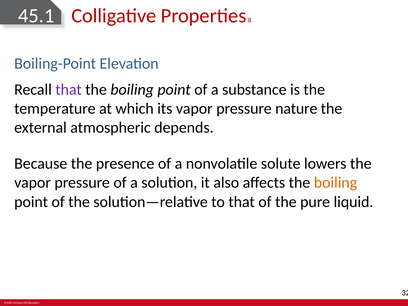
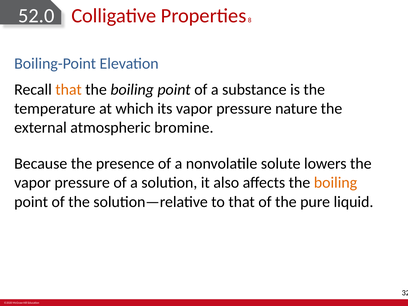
45.1: 45.1 -> 52.0 (36, 16)
that colour: purple -> orange (69, 90)
depends: depends -> bromine (184, 128)
